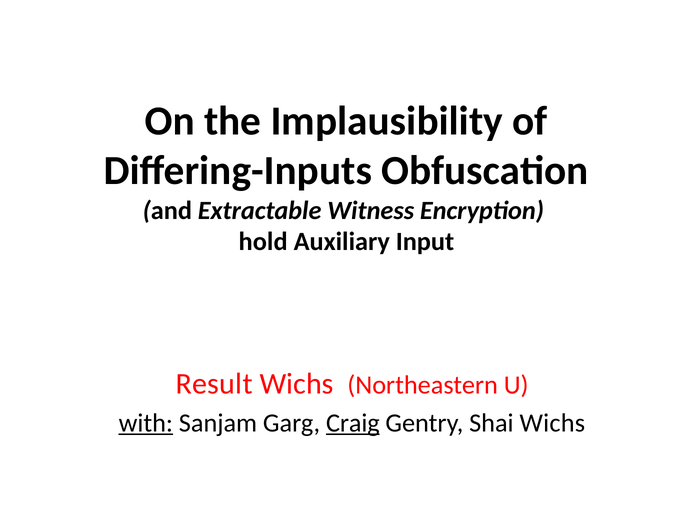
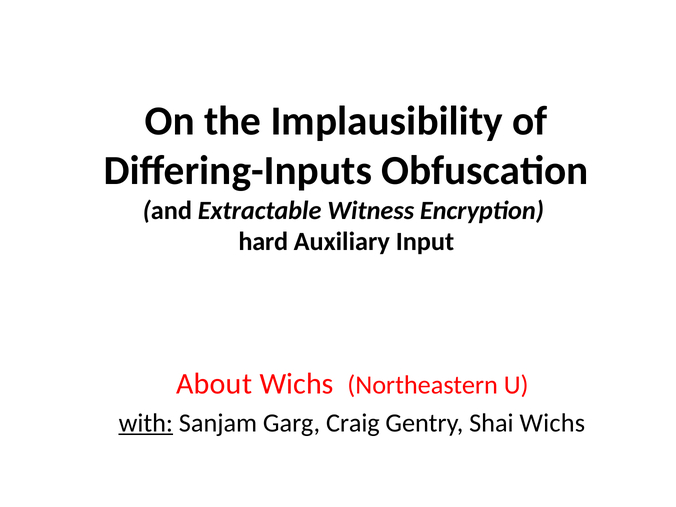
hold: hold -> hard (263, 242)
Result: Result -> About (214, 384)
Craig underline: present -> none (353, 423)
